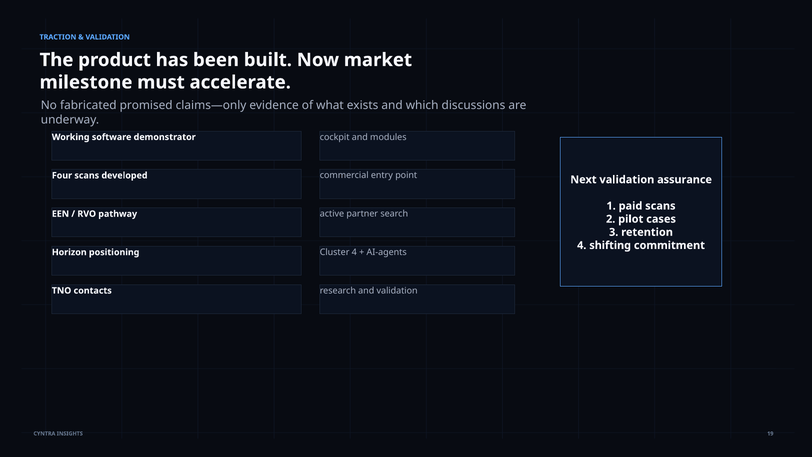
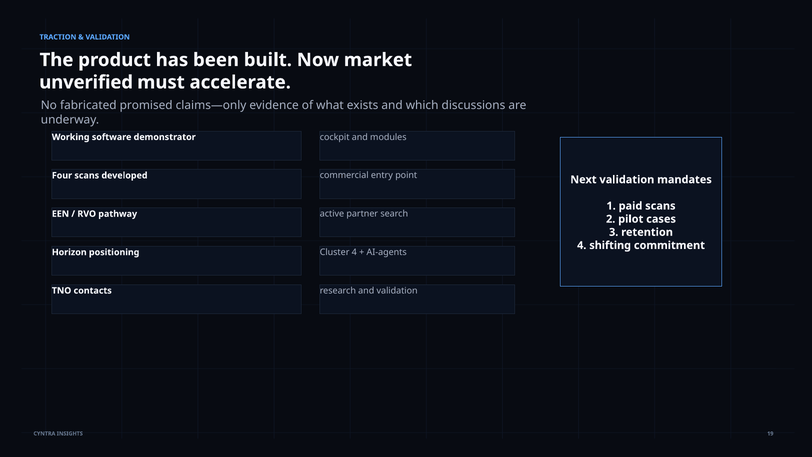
milestone: milestone -> unverified (86, 82)
assurance: assurance -> mandates (684, 180)
